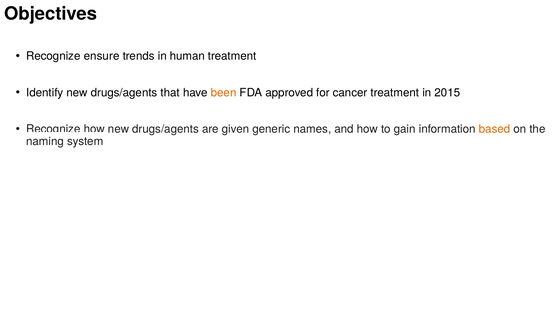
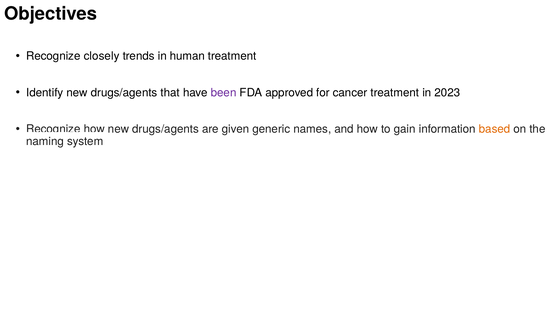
ensure: ensure -> closely (102, 56)
been colour: orange -> purple (224, 93)
2015: 2015 -> 2023 (447, 93)
